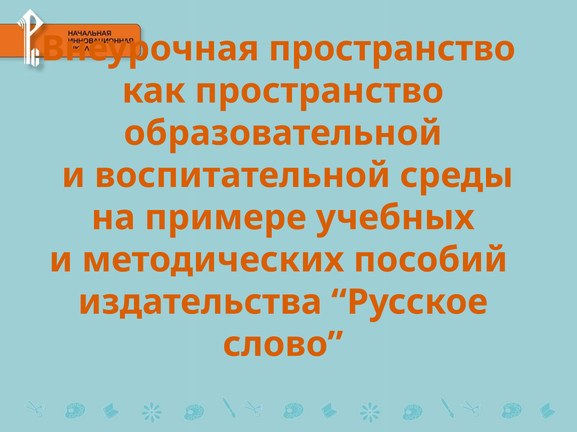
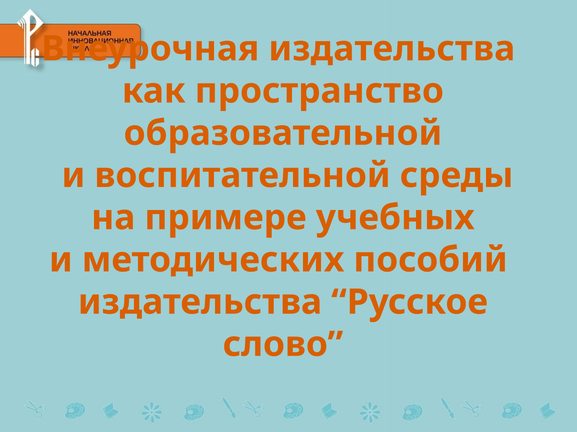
Внеурочная пространство: пространство -> издательства (392, 49)
